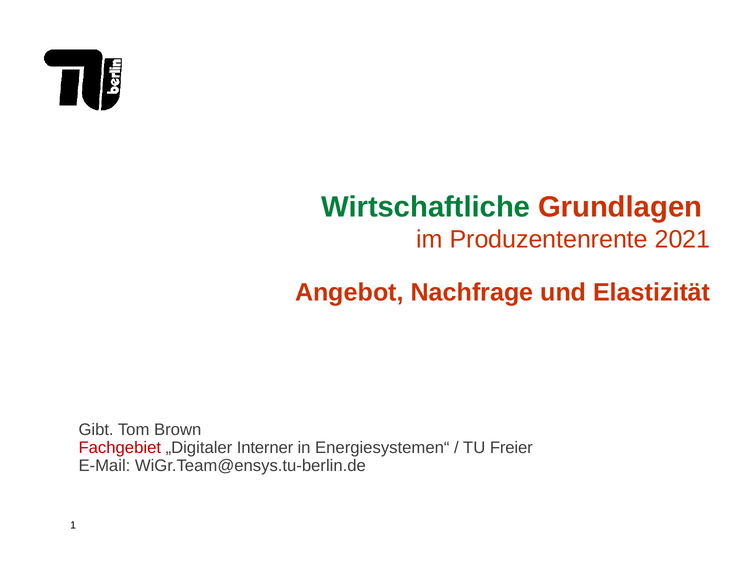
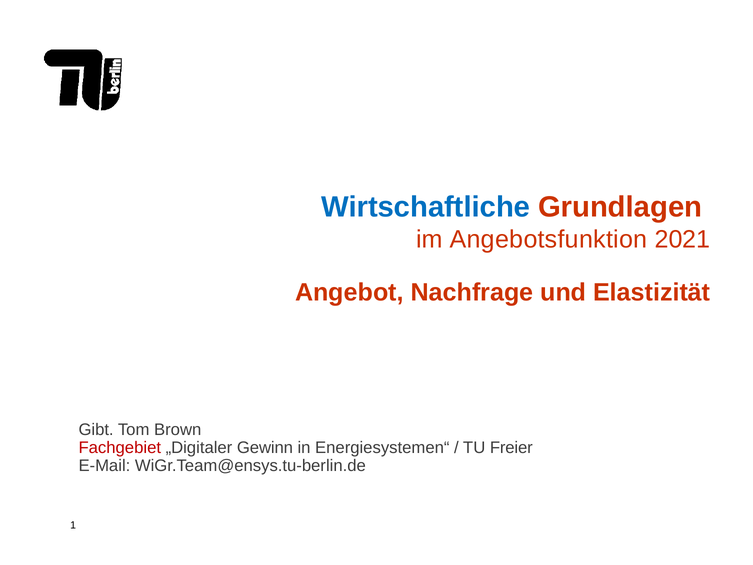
Wirtschaftliche colour: green -> blue (426, 207)
Produzentenrente: Produzentenrente -> Angebotsfunktion (549, 239)
Interner: Interner -> Gewinn (265, 447)
